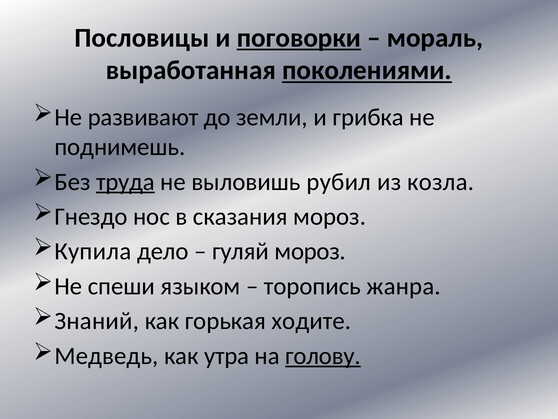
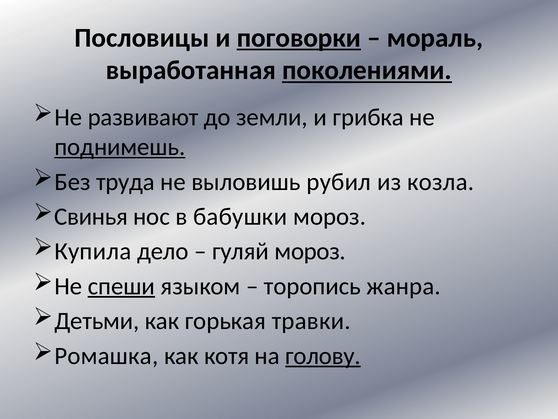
поднимешь underline: none -> present (120, 147)
труда underline: present -> none (125, 182)
Гнездо: Гнездо -> Свинья (91, 216)
сказания: сказания -> бабушки (240, 216)
спеши underline: none -> present (121, 286)
Знаний: Знаний -> Детьми (97, 321)
ходите: ходите -> травки (311, 321)
Медведь: Медведь -> Ромашка (106, 355)
утра: утра -> котя (227, 355)
